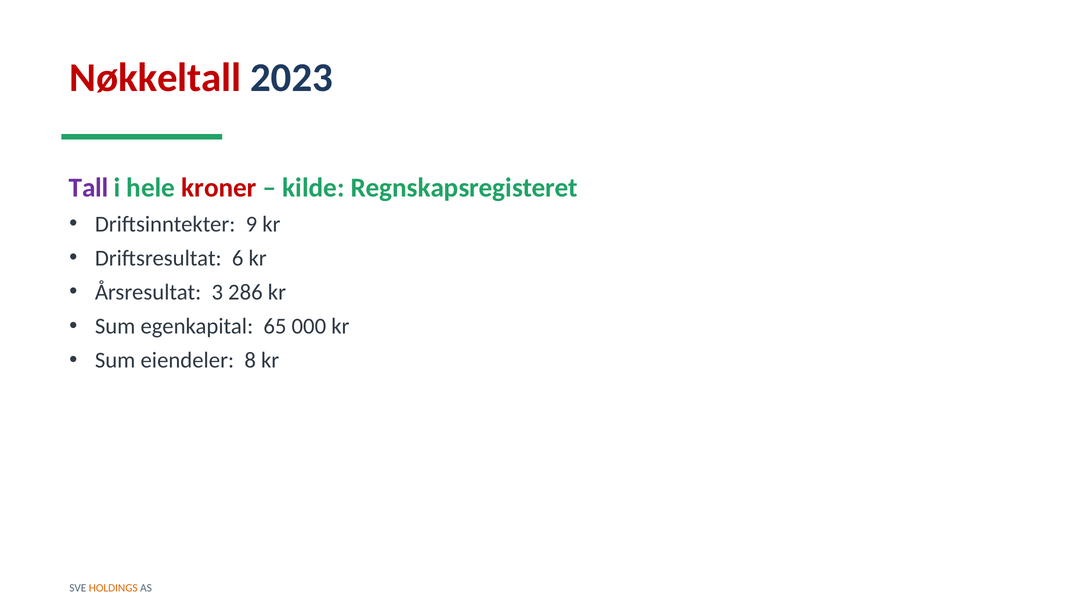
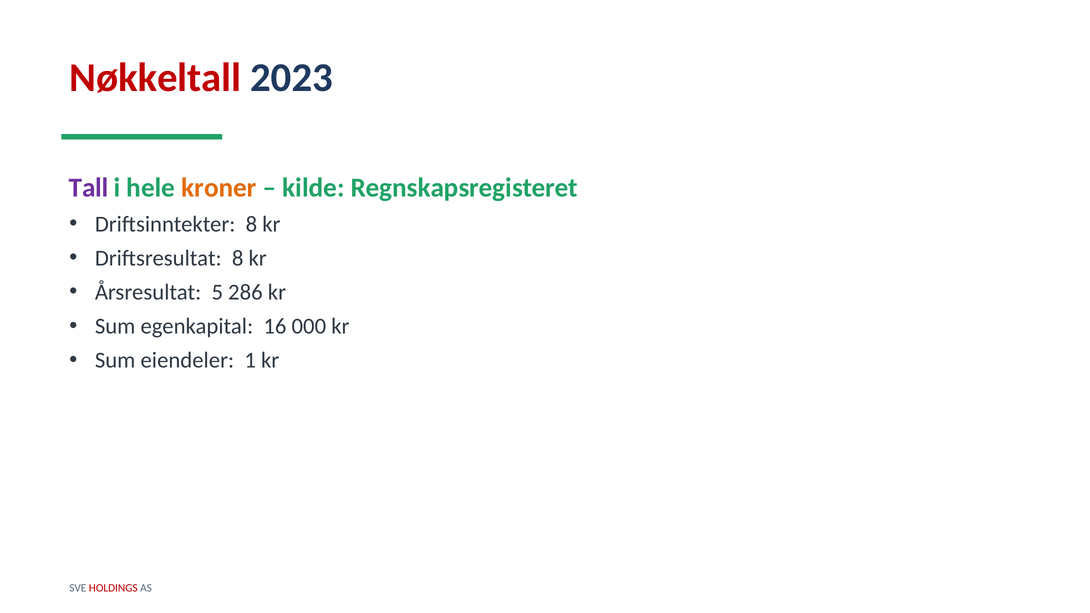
kroner colour: red -> orange (219, 188)
Driftsinntekter 9: 9 -> 8 (251, 224)
Driftsresultat 6: 6 -> 8 (238, 258)
3: 3 -> 5 (217, 292)
65: 65 -> 16 (275, 326)
8: 8 -> 1 (250, 360)
HOLDINGS colour: orange -> red (113, 588)
